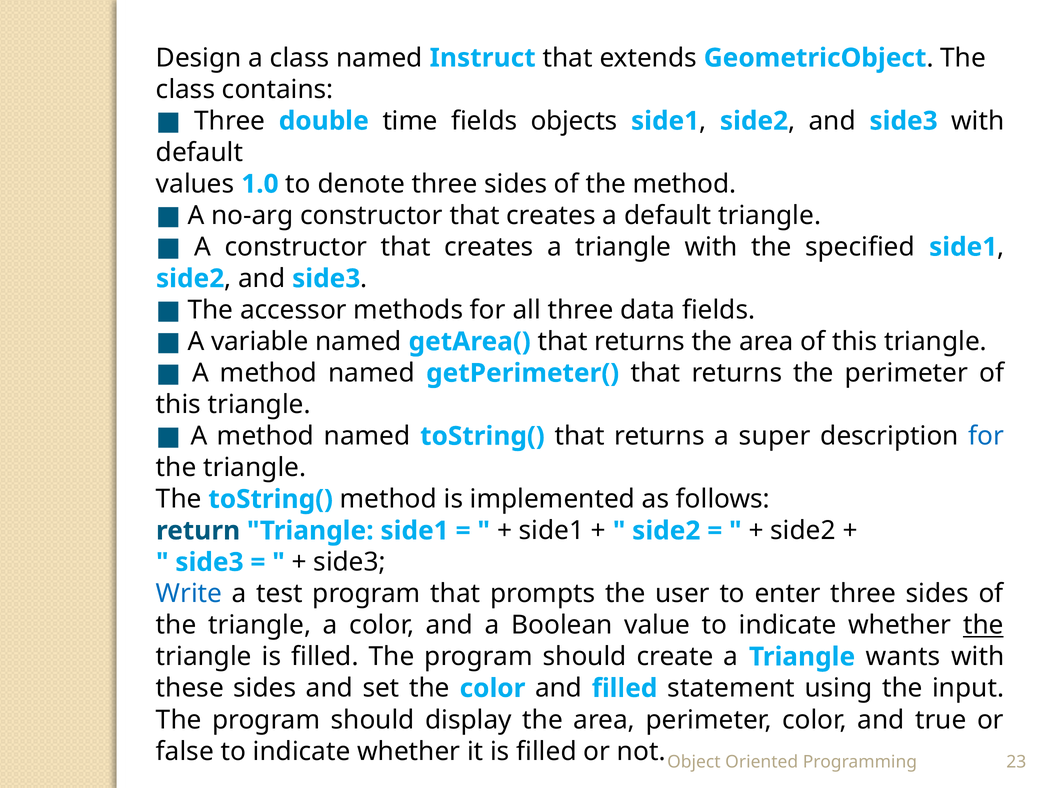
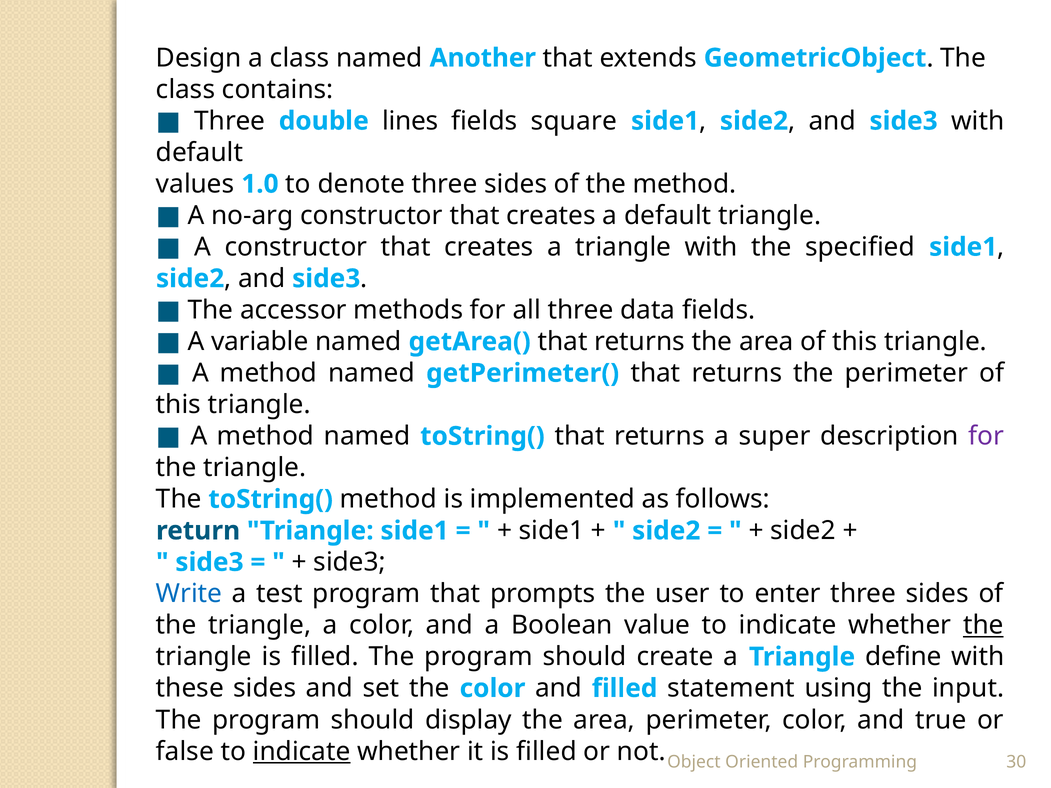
Instruct: Instruct -> Another (483, 58)
time: time -> lines (410, 121)
objects: objects -> square (574, 121)
for colour: blue -> purple (986, 436)
wants: wants -> define (903, 657)
indicate underline: none -> present (302, 752)
23: 23 -> 30 (1016, 762)
